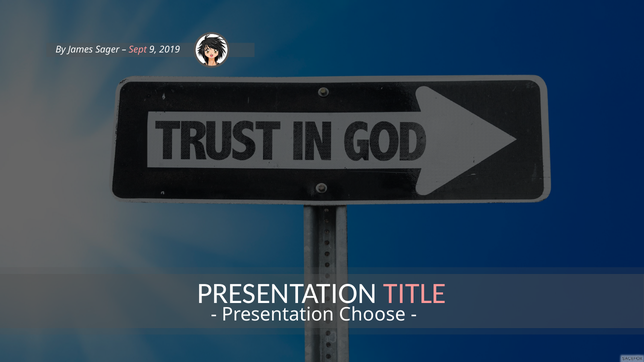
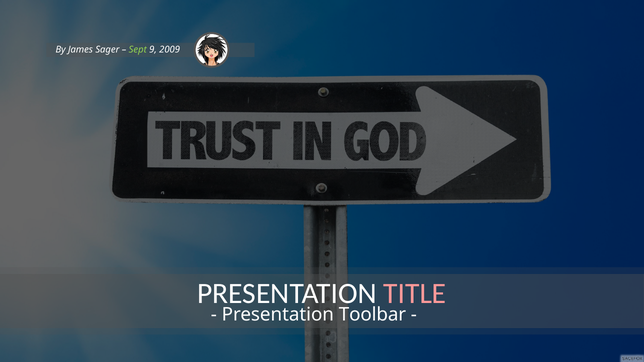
Sept colour: pink -> light green (138, 50)
2019: 2019 -> 2009 (170, 50)
Choose: Choose -> Toolbar (372, 315)
